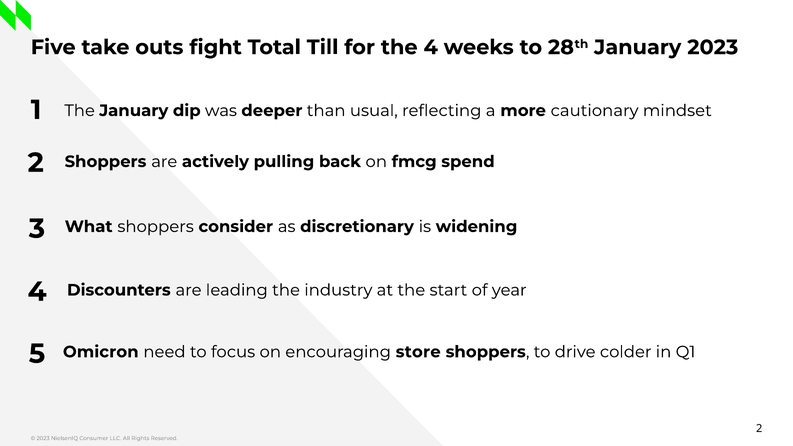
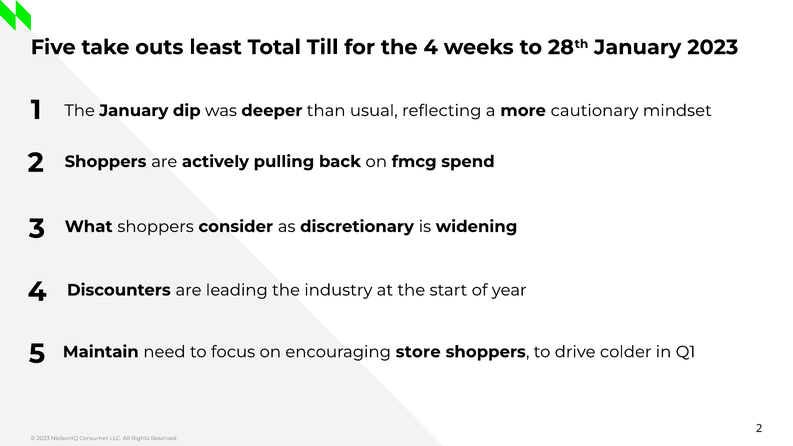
fight: fight -> least (216, 47)
Omicron: Omicron -> Maintain (101, 352)
